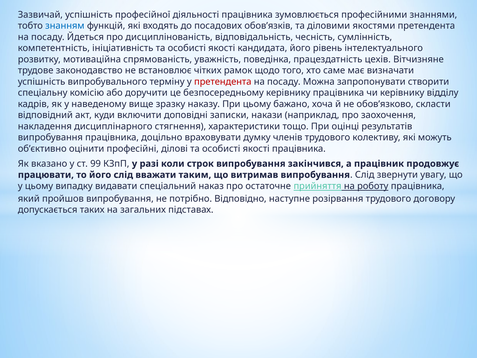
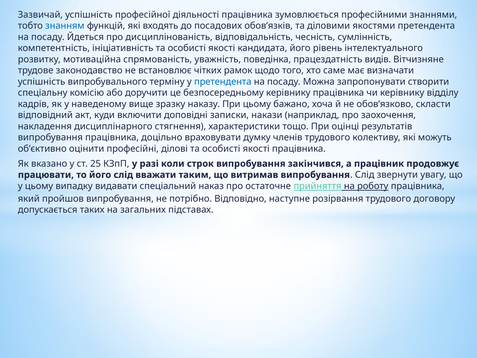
цехів: цехів -> видів (378, 59)
претендента colour: red -> blue (223, 82)
99: 99 -> 25 (96, 164)
